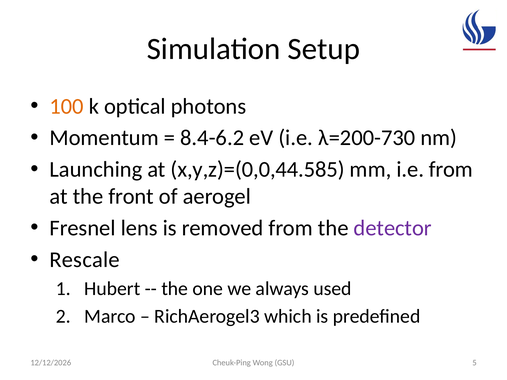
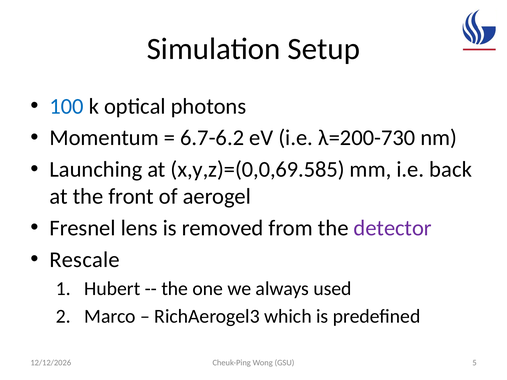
100 colour: orange -> blue (67, 106)
8.4-6.2: 8.4-6.2 -> 6.7-6.2 (212, 138)
x,y,z)=(0,0,44.585: x,y,z)=(0,0,44.585 -> x,y,z)=(0,0,69.585 (258, 170)
i.e from: from -> back (451, 170)
